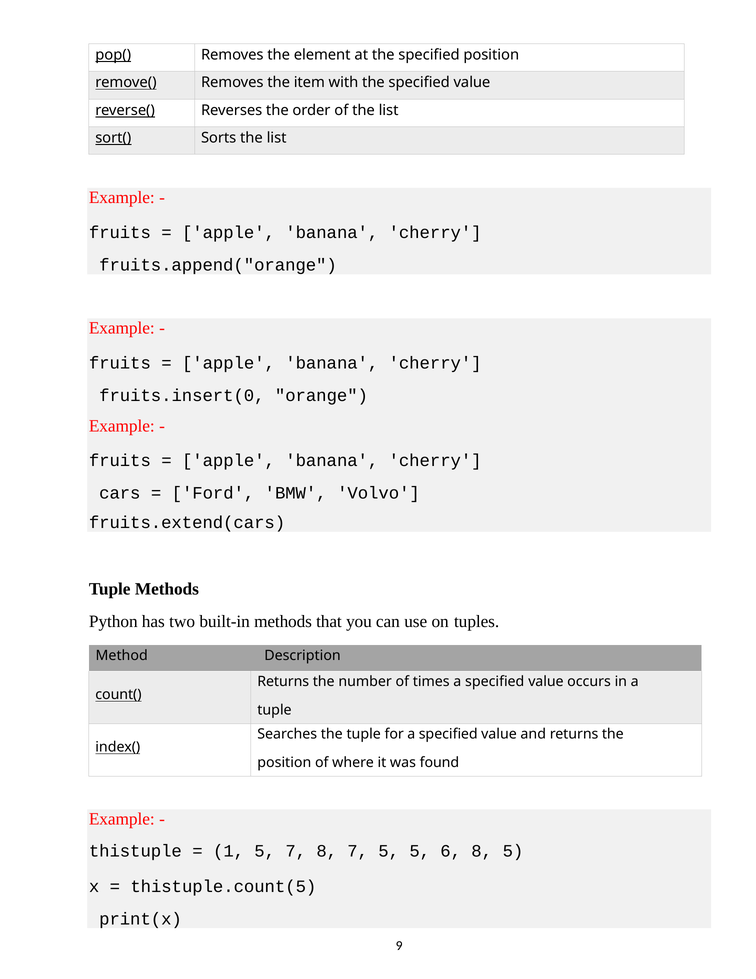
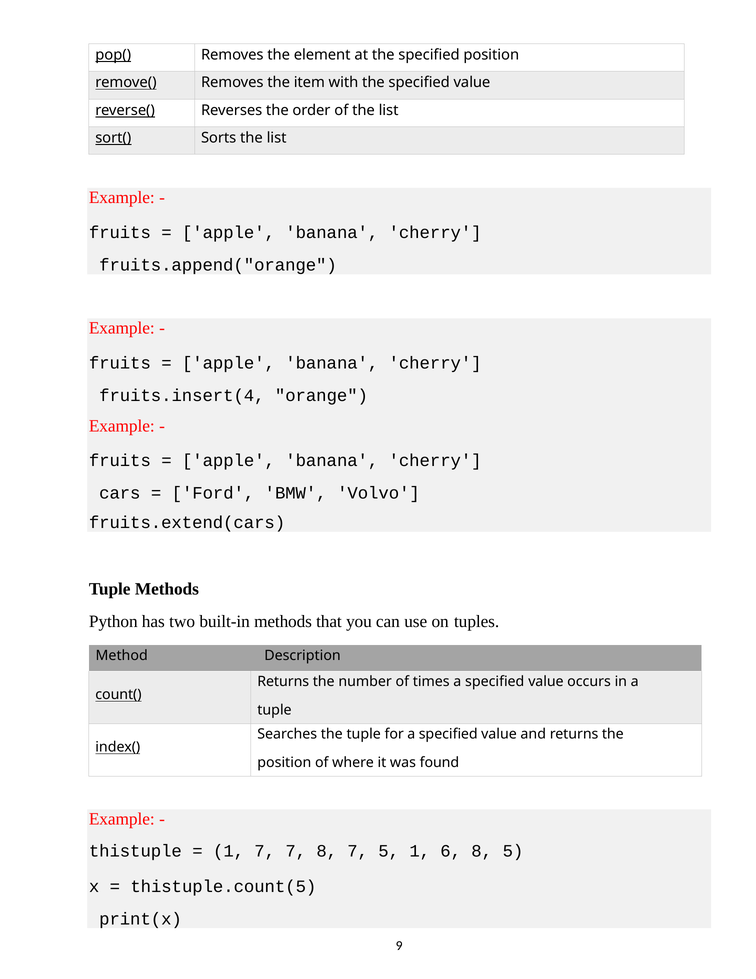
fruits.insert(0: fruits.insert(0 -> fruits.insert(4 (182, 395)
1 5: 5 -> 7 (265, 850)
5 5: 5 -> 1 (420, 850)
